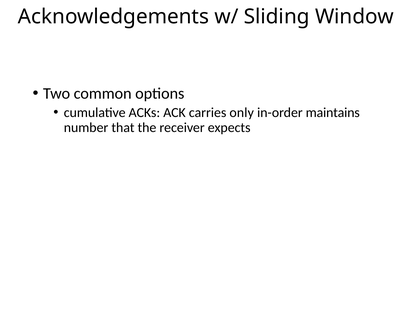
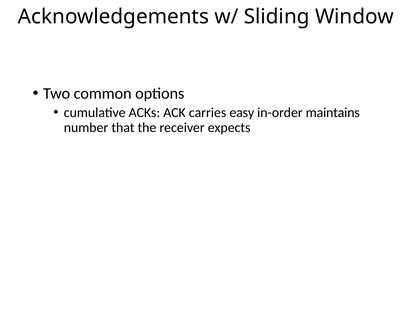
only: only -> easy (242, 113)
